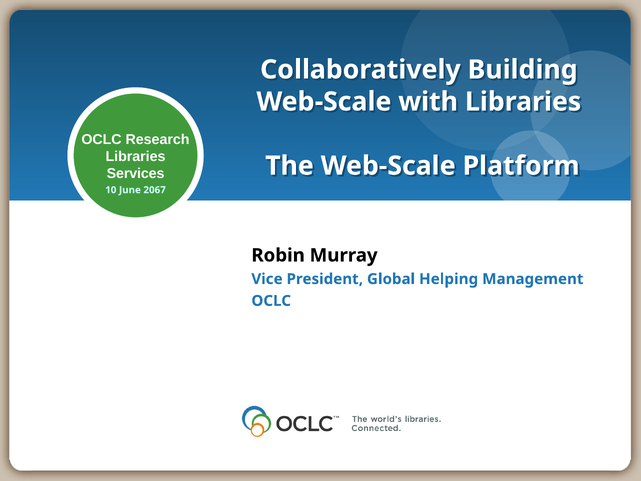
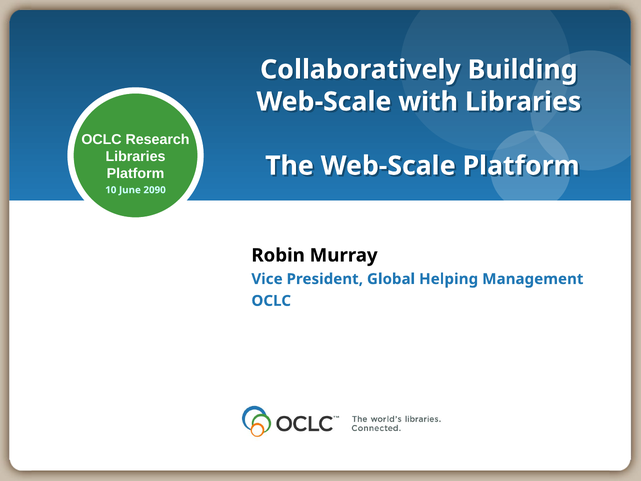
Services: Services -> Platform (136, 173)
2067: 2067 -> 2090 (155, 190)
